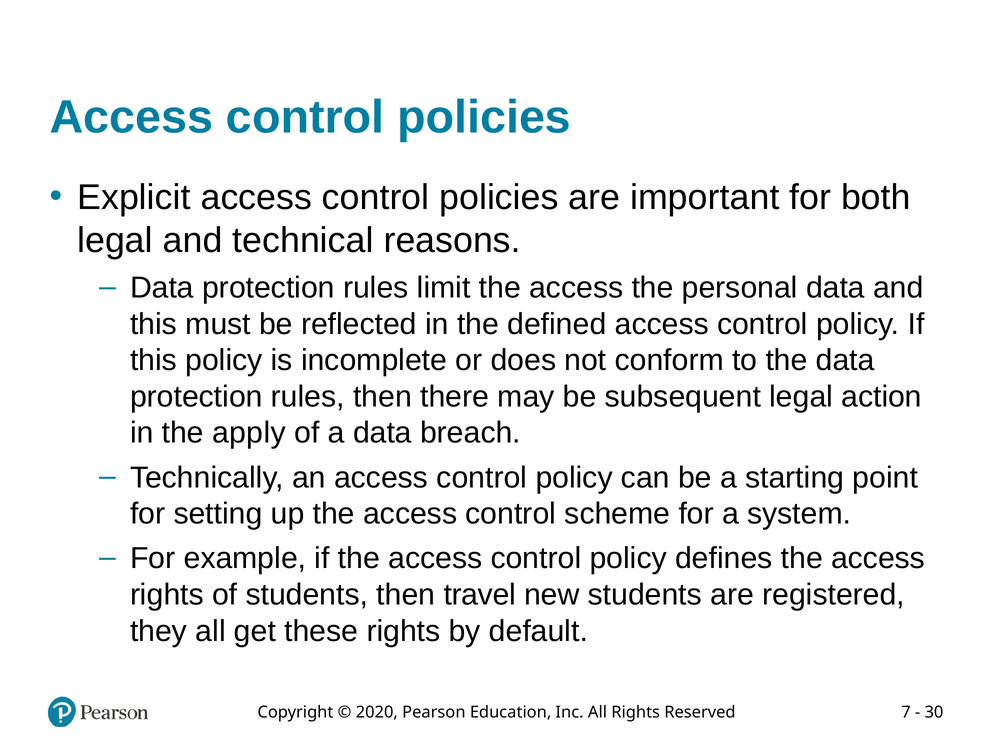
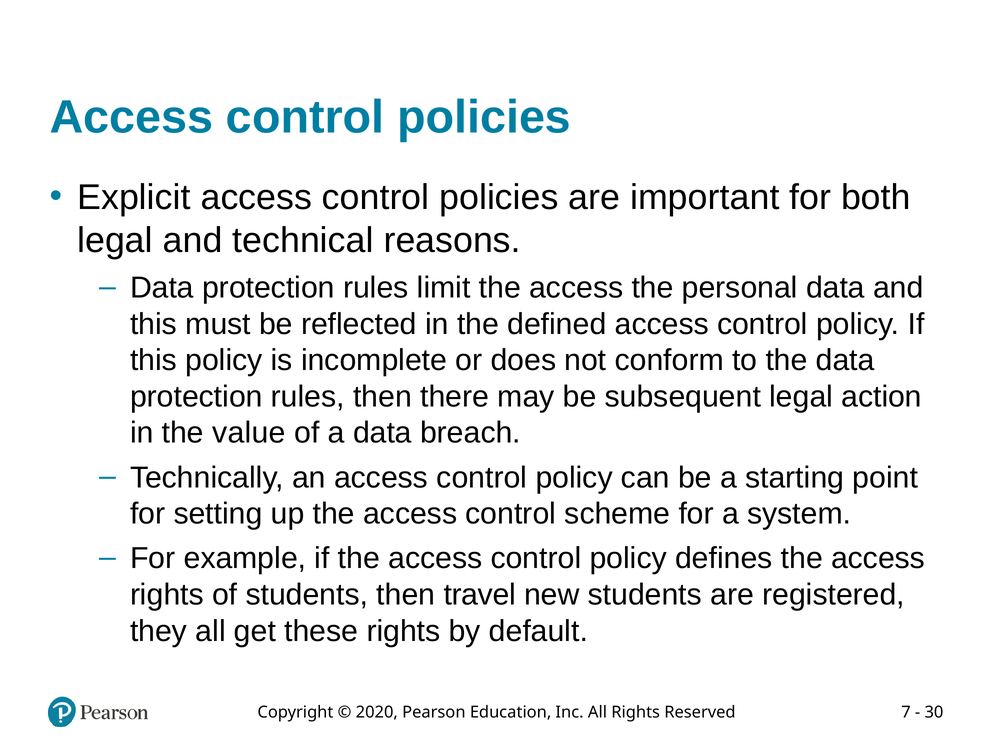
apply: apply -> value (249, 433)
